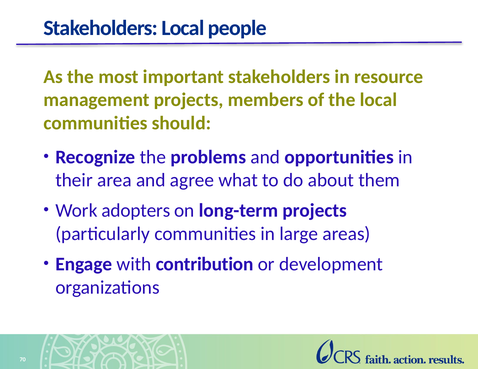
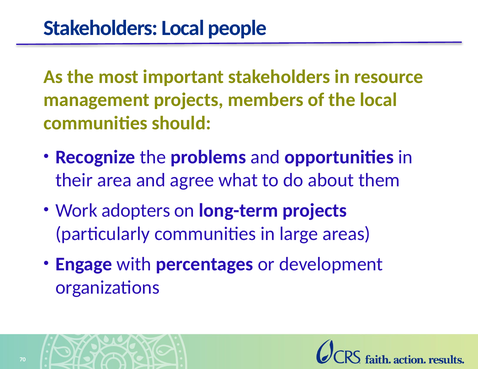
contribution: contribution -> percentages (205, 264)
